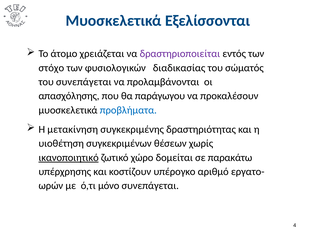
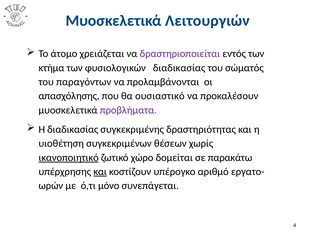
Εξελίσσονται: Εξελίσσονται -> Λειτουργιών (207, 21)
στόχο: στόχο -> κτήμα (51, 68)
του συνεπάγεται: συνεπάγεται -> παραγόντων (84, 82)
παράγωγου: παράγωγου -> ουσιαστικό (160, 96)
προβλήματα colour: blue -> purple (128, 110)
Η μετακίνηση: μετακίνηση -> διαδικασίας (73, 130)
και underline: none -> present (100, 172)
